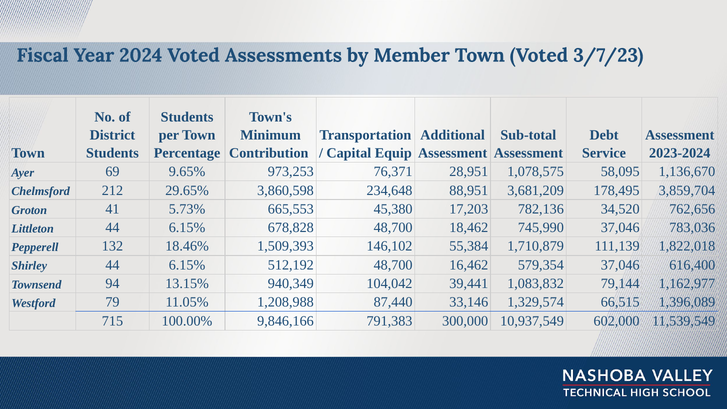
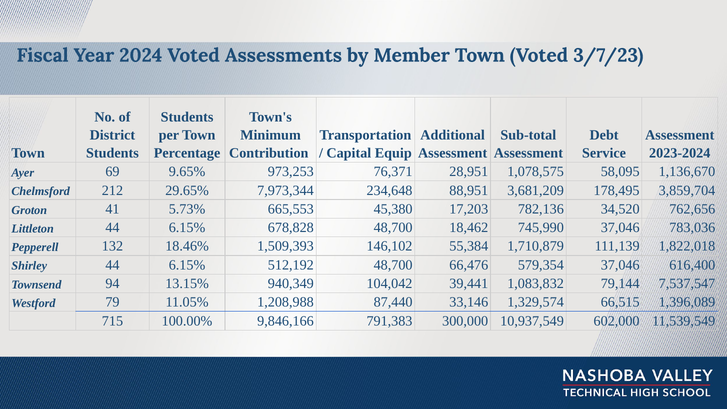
3,860,598: 3,860,598 -> 7,973,344 (286, 190)
16,462: 16,462 -> 66,476 (469, 265)
1,162,977: 1,162,977 -> 7,537,547 (687, 284)
